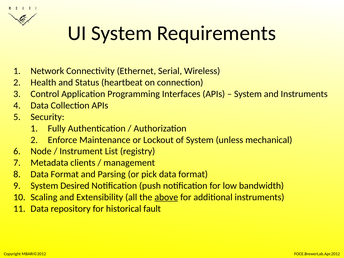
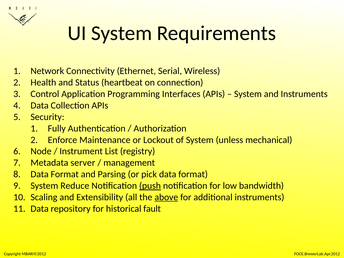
clients: clients -> server (83, 163)
Desired: Desired -> Reduce (75, 186)
push underline: none -> present (150, 186)
